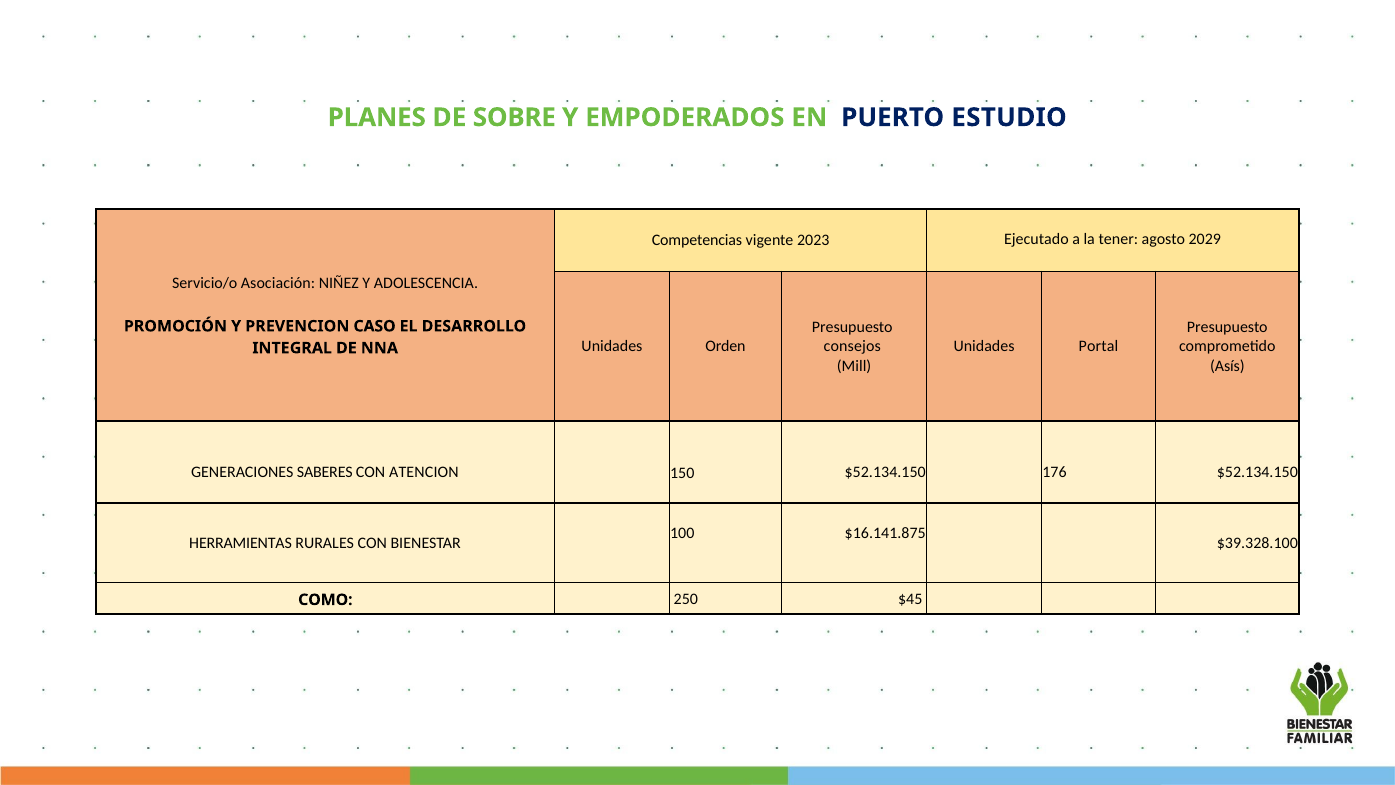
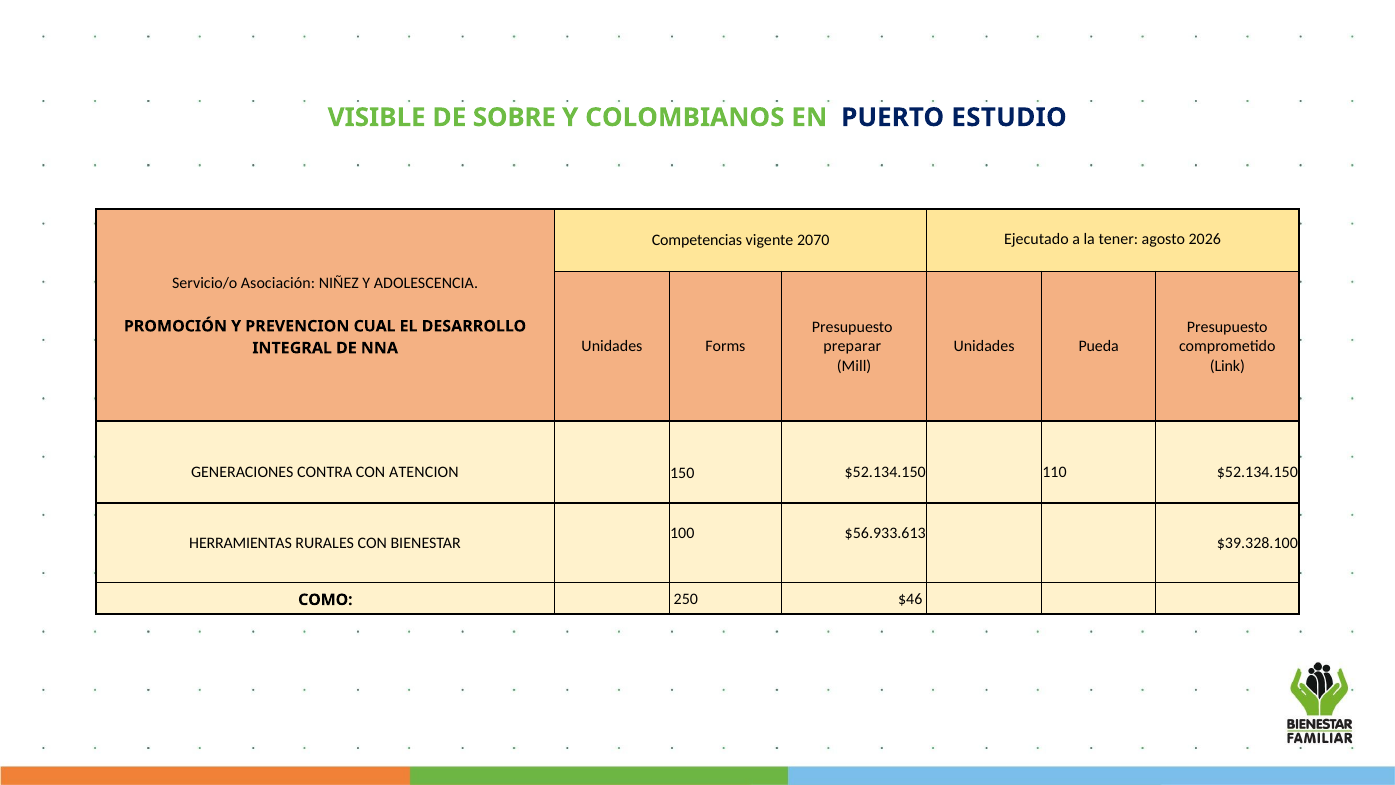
PLANES: PLANES -> VISIBLE (377, 117)
EMPODERADOS: EMPODERADOS -> COLOMBIANOS (685, 117)
2023: 2023 -> 2070 (813, 241)
2029: 2029 -> 2026 (1205, 240)
CASO: CASO -> CUAL (375, 326)
Orden: Orden -> Forms (725, 347)
consejos: consejos -> preparar (852, 347)
Portal: Portal -> Pueda (1099, 347)
Asís: Asís -> Link (1227, 366)
SABERES: SABERES -> CONTRA (325, 472)
176: 176 -> 110 (1054, 472)
$16.141.875: $16.141.875 -> $56.933.613 (885, 533)
$45: $45 -> $46 (910, 599)
